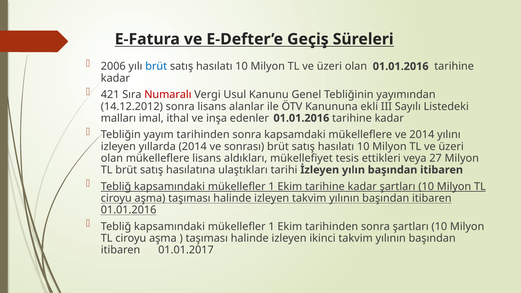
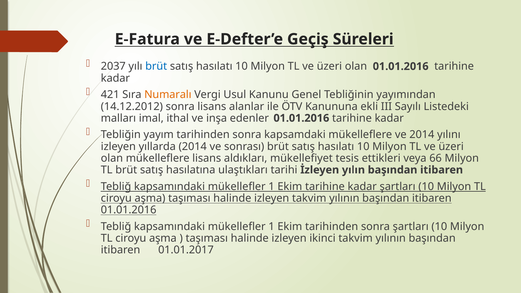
2006: 2006 -> 2037 (113, 66)
Numaralı colour: red -> orange (168, 95)
27: 27 -> 66 (436, 158)
